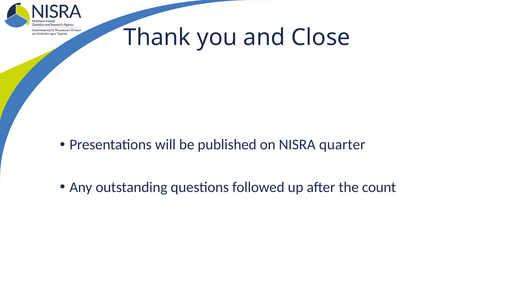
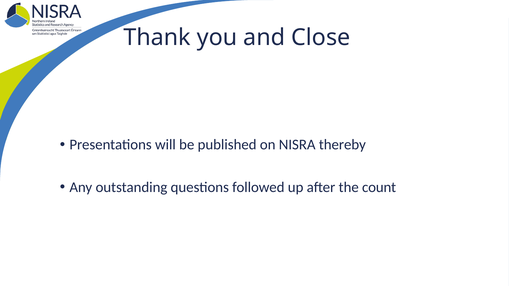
quarter: quarter -> thereby (342, 145)
